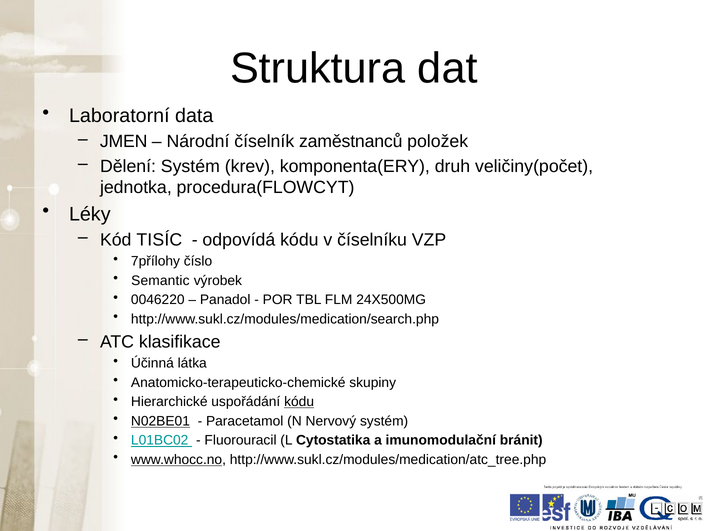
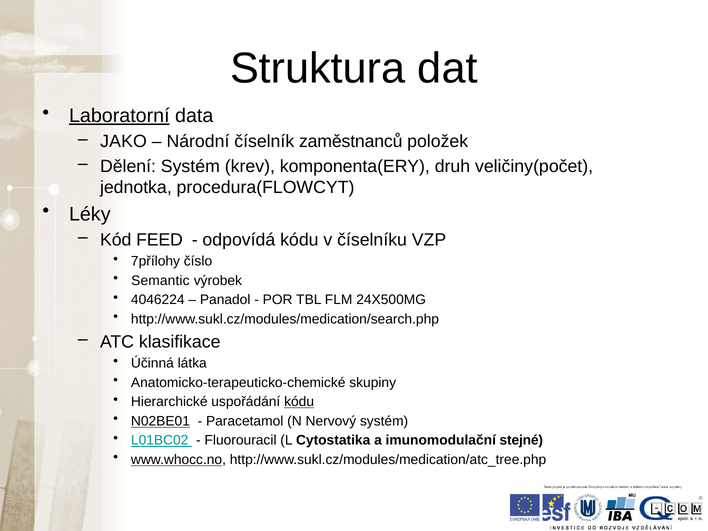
Laboratorní underline: none -> present (119, 116)
JMEN: JMEN -> JAKO (124, 142)
TISÍC: TISÍC -> FEED (160, 240)
0046220: 0046220 -> 4046224 (158, 300)
bránit: bránit -> stejné (521, 440)
